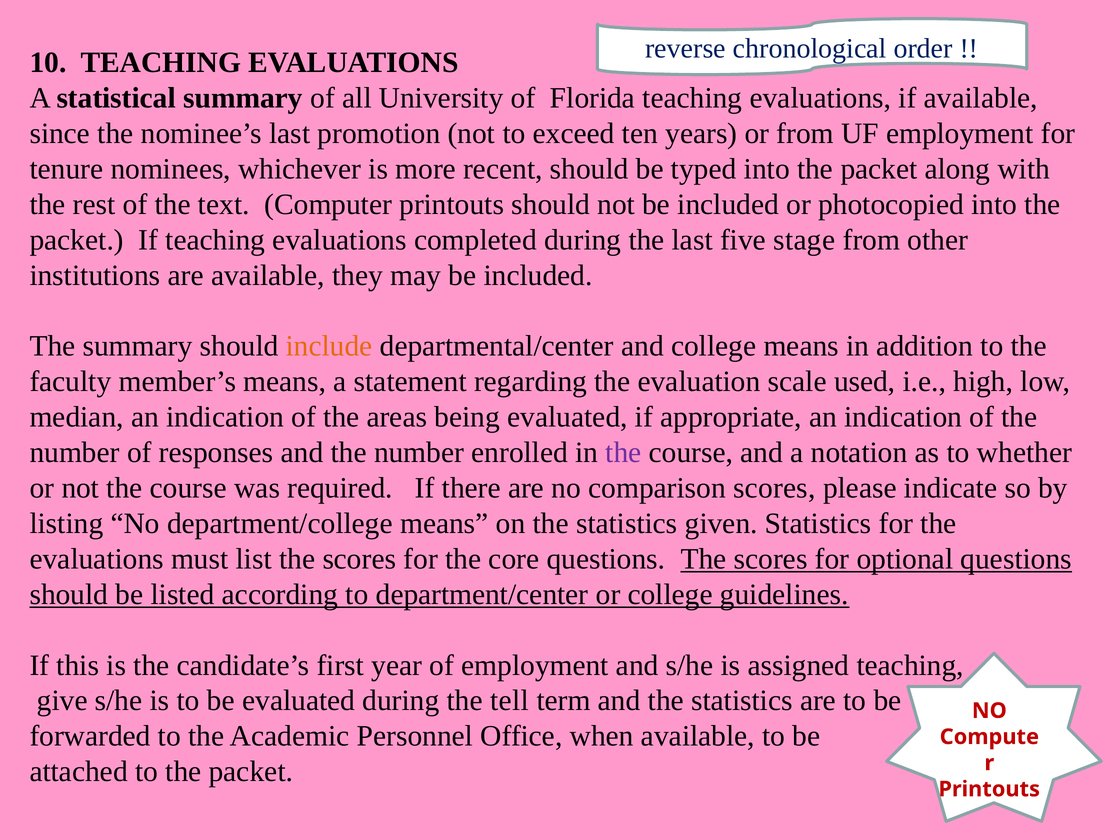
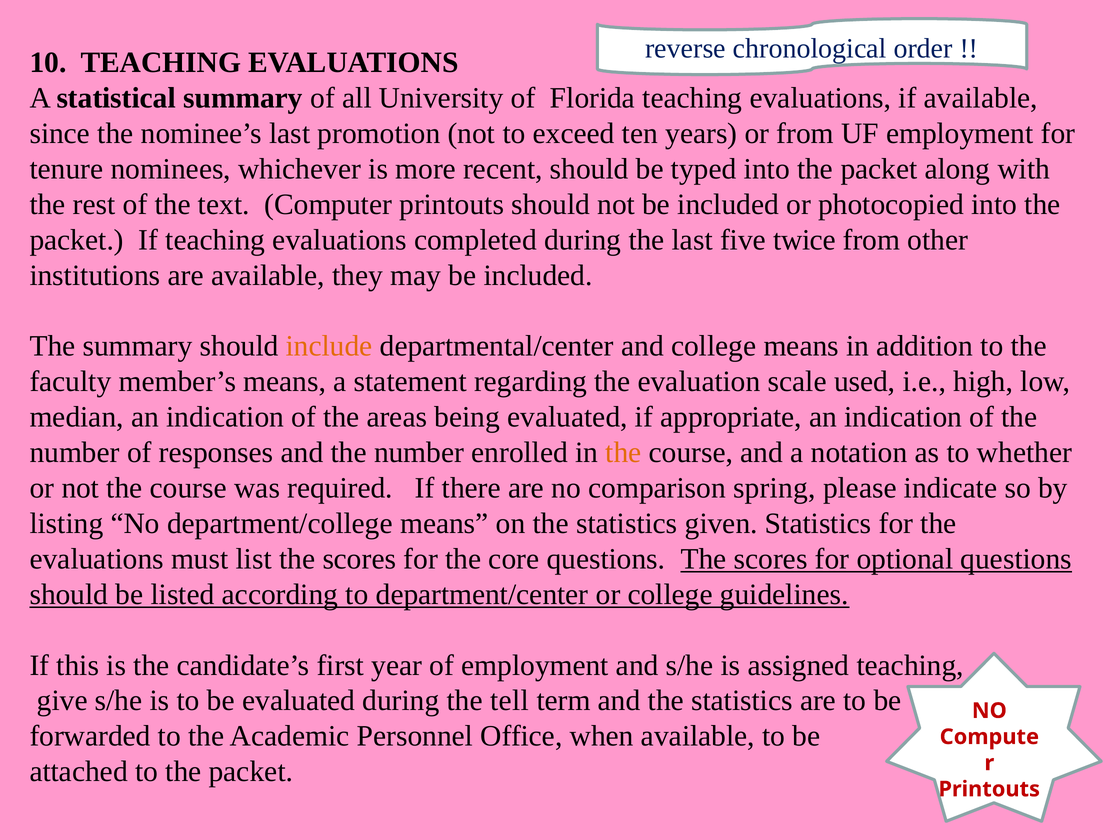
stage: stage -> twice (805, 240)
the colour: purple -> orange (623, 453)
comparison scores: scores -> spring (774, 488)
